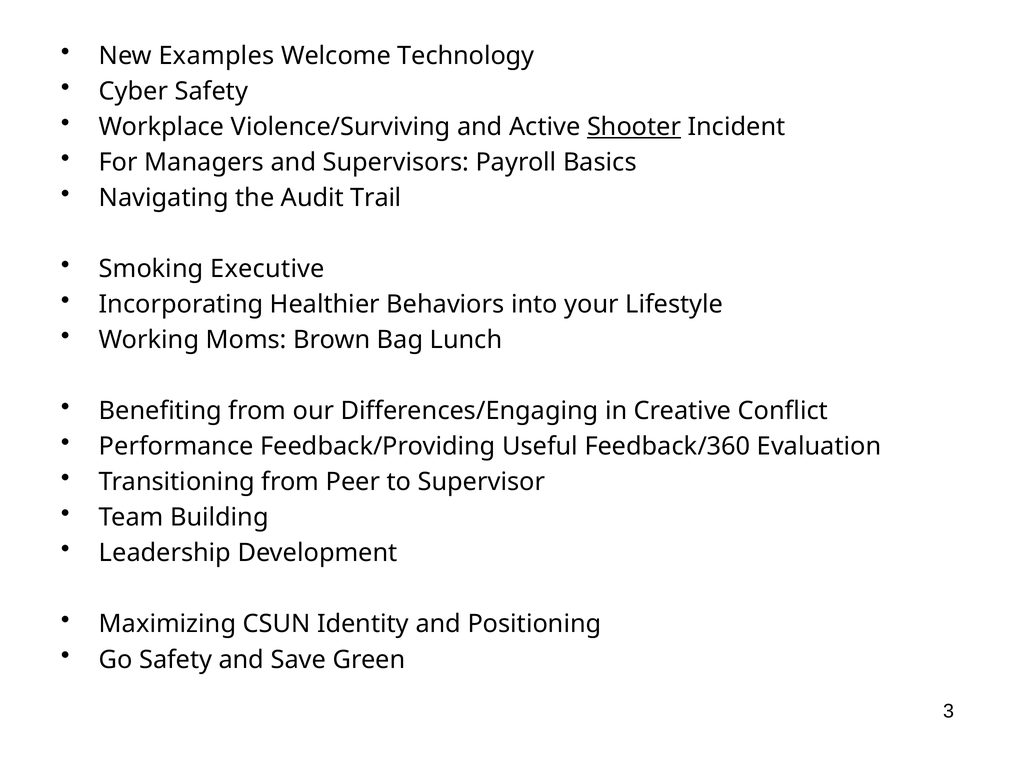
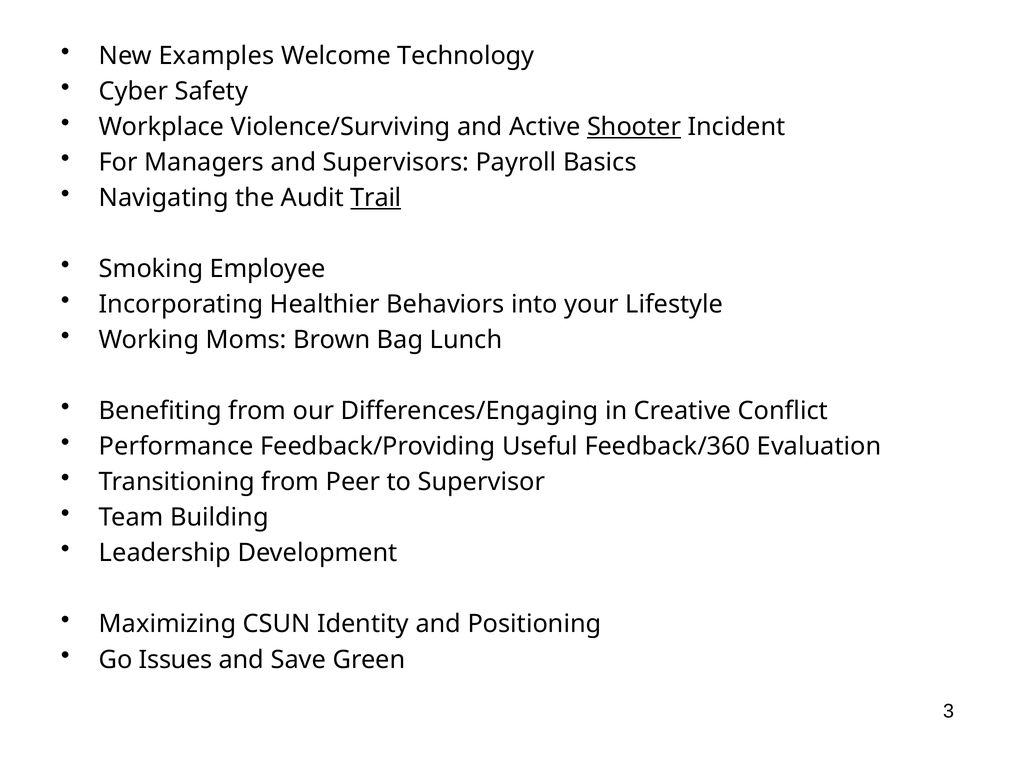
Trail underline: none -> present (376, 198)
Executive: Executive -> Employee (268, 269)
Go Safety: Safety -> Issues (176, 660)
